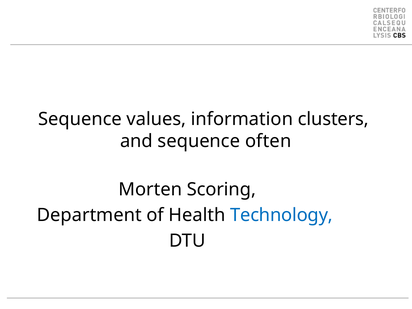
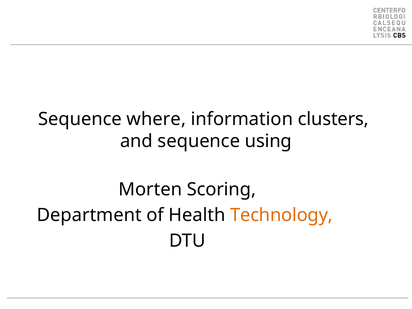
values: values -> where (156, 119)
often: often -> using (268, 141)
Technology colour: blue -> orange (281, 215)
